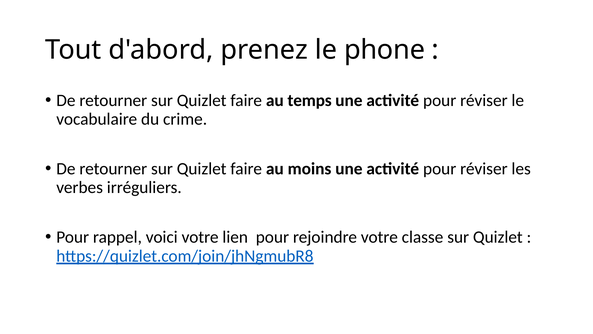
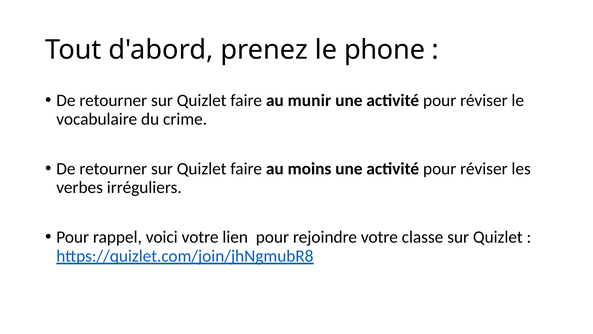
temps: temps -> munir (309, 100)
